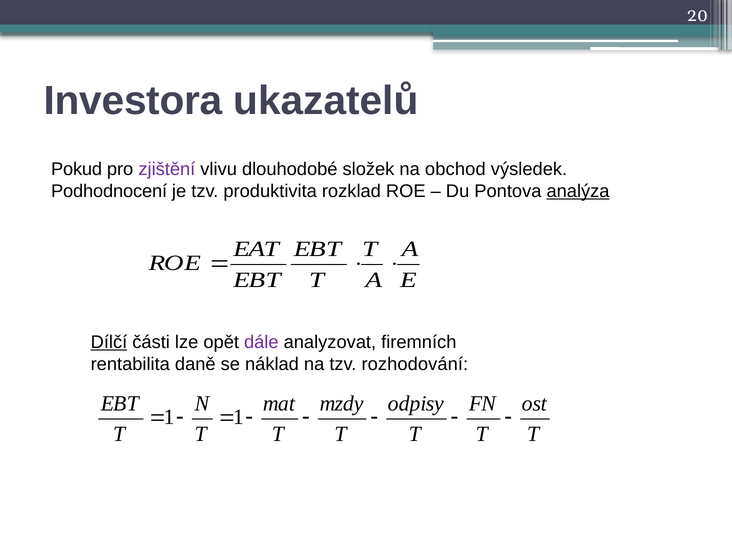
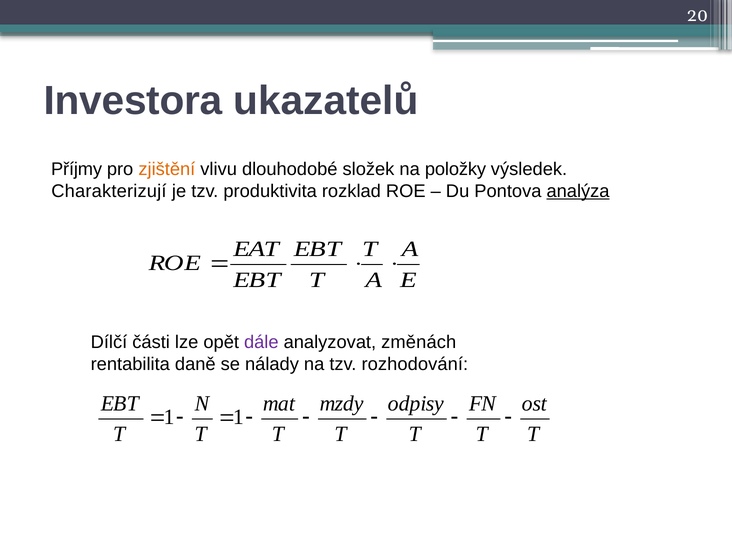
Pokud: Pokud -> Příjmy (77, 169)
zjištění colour: purple -> orange (167, 169)
obchod: obchod -> položky (455, 169)
Podhodnocení: Podhodnocení -> Charakterizují (109, 191)
Dílčí underline: present -> none (109, 342)
firemních: firemních -> změnách (419, 342)
náklad: náklad -> nálady (272, 364)
